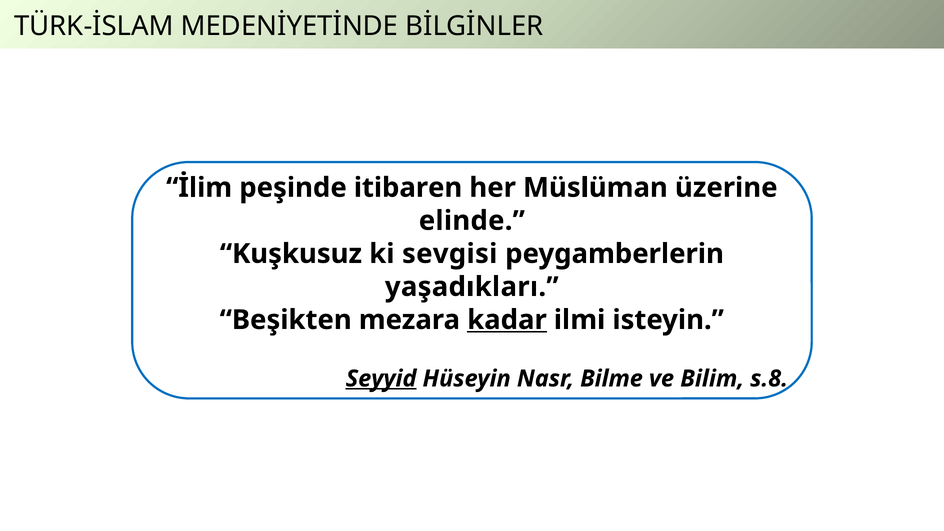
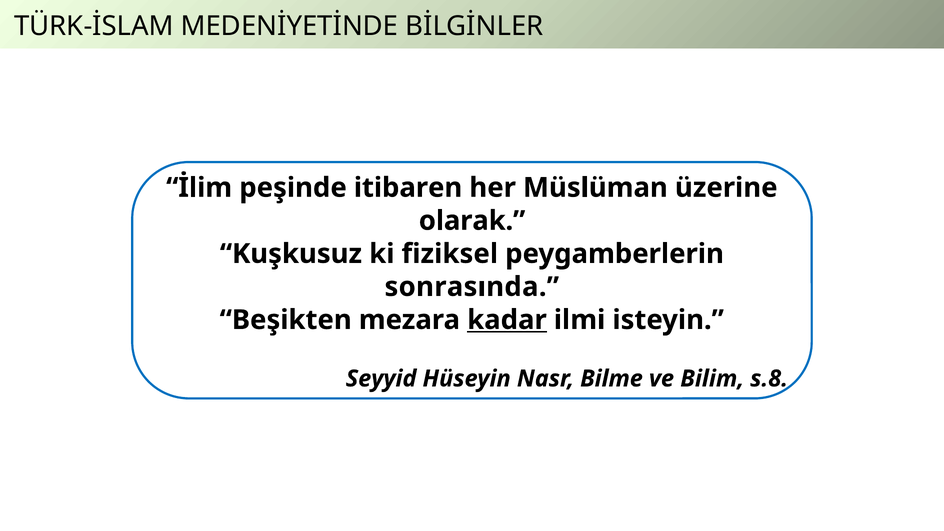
elinde: elinde -> olarak (472, 221)
sevgisi: sevgisi -> fiziksel (450, 254)
yaşadıkları: yaşadıkları -> sonrasında (472, 287)
Seyyid underline: present -> none (381, 379)
